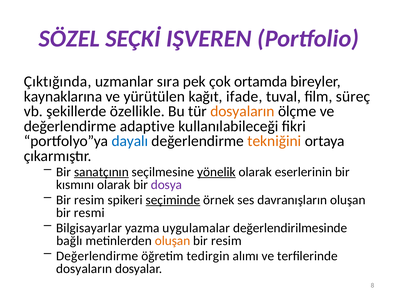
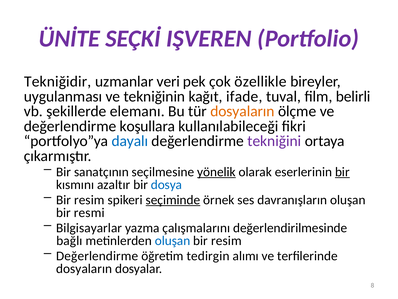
SÖZEL: SÖZEL -> ÜNİTE (69, 39)
Çıktığında: Çıktığında -> Tekniğidir (58, 81)
sıra: sıra -> veri (168, 81)
ortamda: ortamda -> özellikle (260, 81)
kaynaklarına: kaynaklarına -> uygulanması (63, 96)
yürütülen: yürütülen -> tekniğinin (154, 96)
süreç: süreç -> belirli (353, 96)
özellikle: özellikle -> elemanı (137, 111)
adaptive: adaptive -> koşullara (147, 126)
tekniğini colour: orange -> purple (274, 141)
sanatçının underline: present -> none (101, 172)
bir underline: none -> present (342, 172)
kısmını olarak: olarak -> azaltır (114, 184)
dosya colour: purple -> blue (166, 184)
uygulamalar: uygulamalar -> çalışmalarını (196, 228)
oluşan colour: orange -> blue (173, 240)
